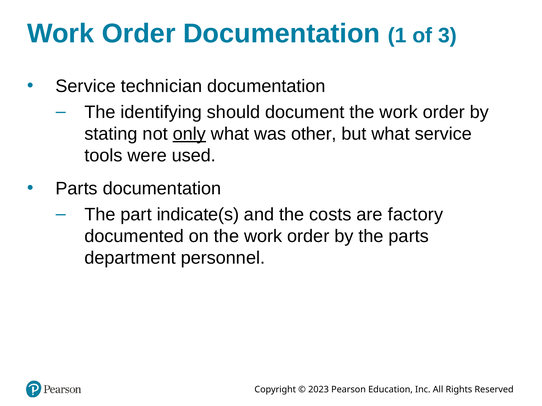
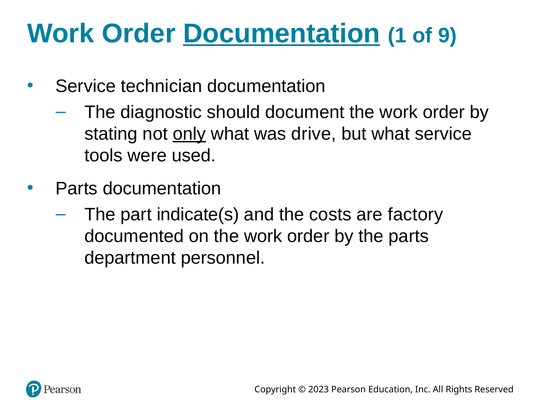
Documentation underline: none -> present (282, 34)
3: 3 -> 9 (447, 36)
identifying: identifying -> diagnostic (161, 112)
other: other -> drive (314, 134)
